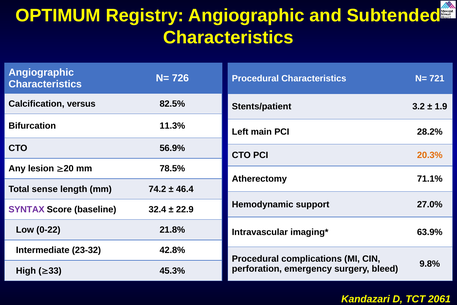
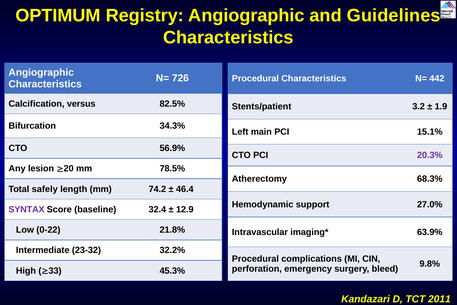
Subtended: Subtended -> Guidelines (394, 16)
721: 721 -> 442 (437, 78)
11.3%: 11.3% -> 34.3% (172, 126)
28.2%: 28.2% -> 15.1% (430, 132)
20.3% colour: orange -> purple (430, 155)
71.1%: 71.1% -> 68.3% (430, 179)
sense: sense -> safely (45, 189)
22.9: 22.9 -> 12.9 (185, 209)
42.8%: 42.8% -> 32.2% (172, 250)
2061: 2061 -> 2011 (439, 299)
